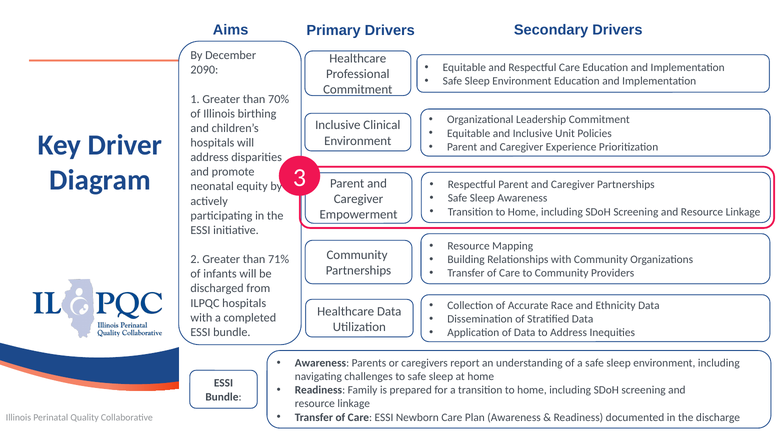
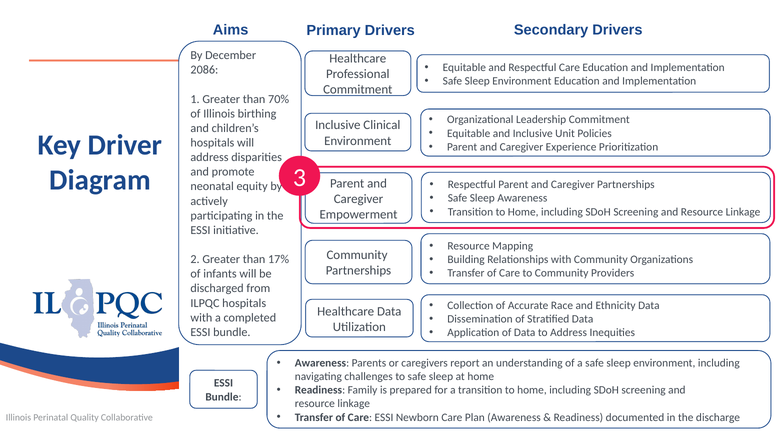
2090: 2090 -> 2086 (204, 70)
71%: 71% -> 17% (279, 259)
